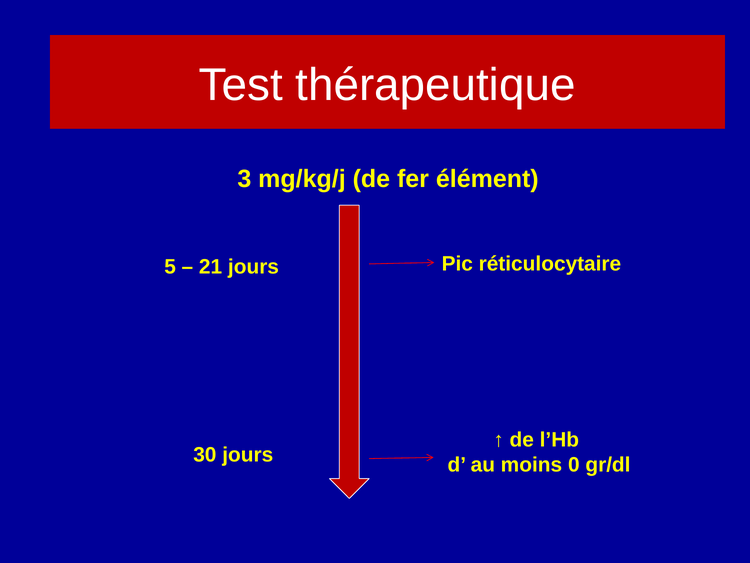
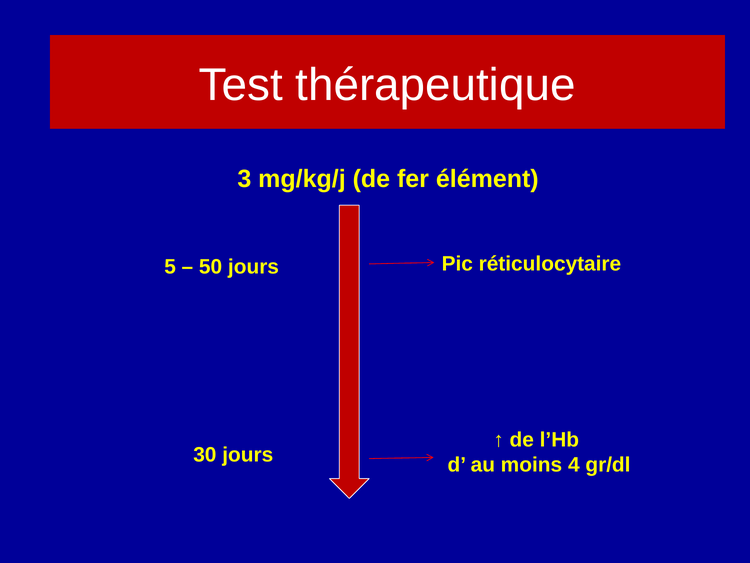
21: 21 -> 50 (211, 267)
0: 0 -> 4 (574, 465)
